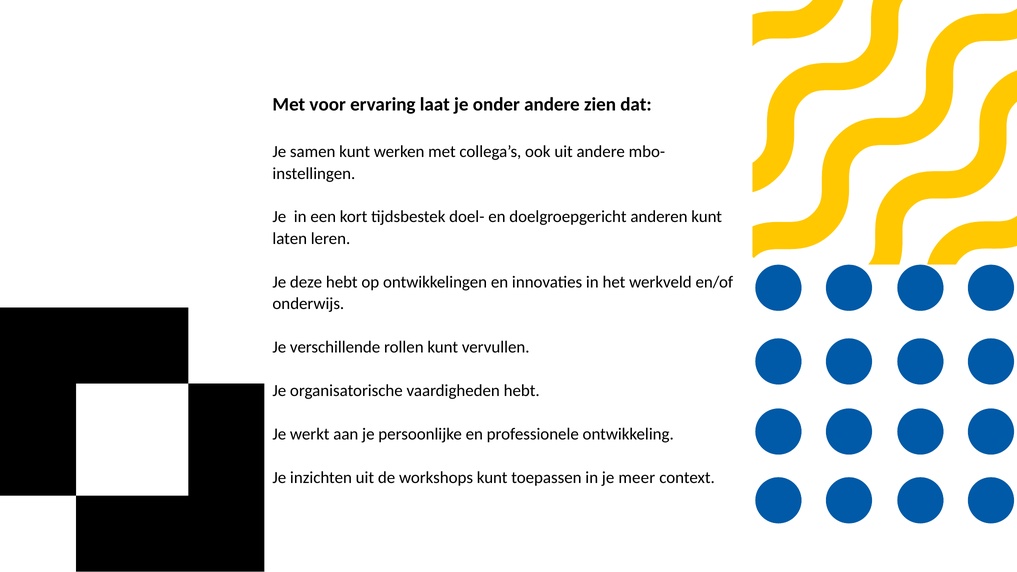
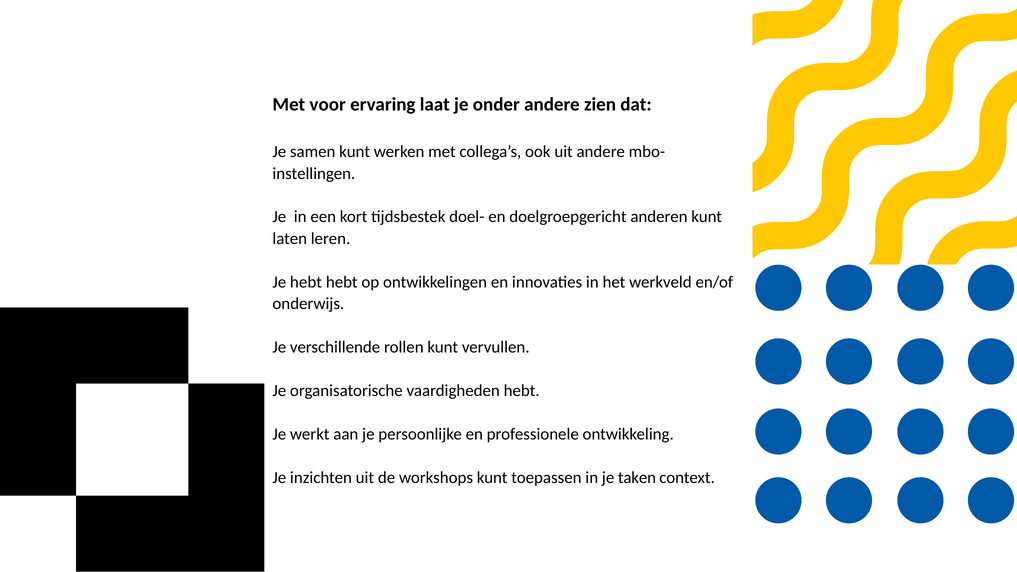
Je deze: deze -> hebt (306, 282)
meer: meer -> taken (637, 478)
